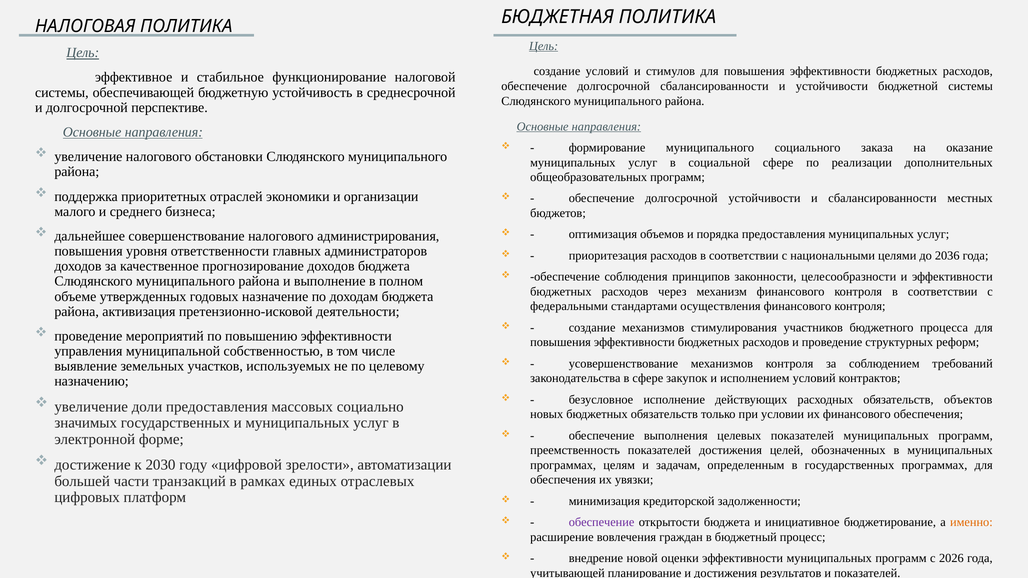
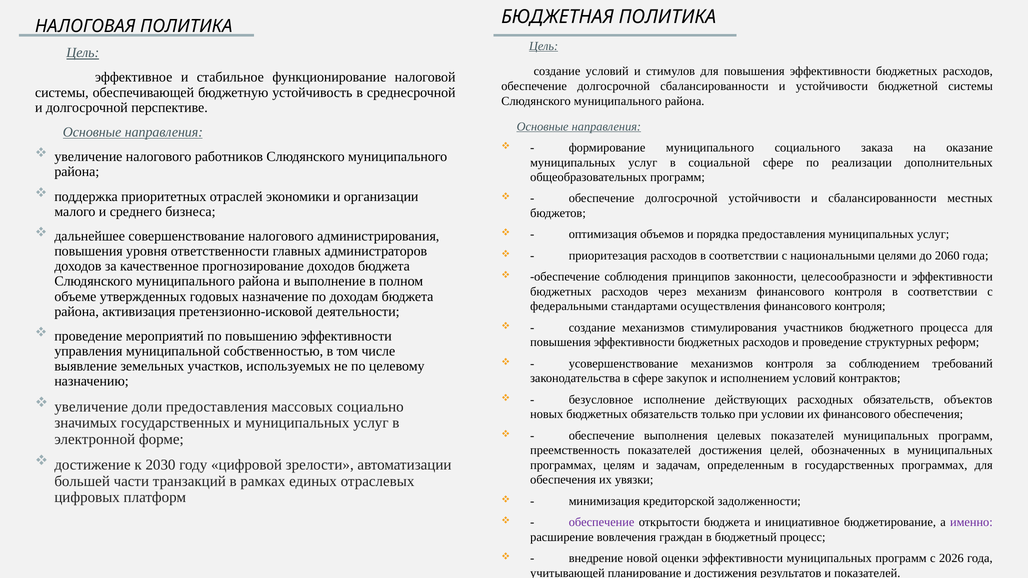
обстановки: обстановки -> работников (229, 157)
2036: 2036 -> 2060 (947, 256)
именно colour: orange -> purple (971, 523)
